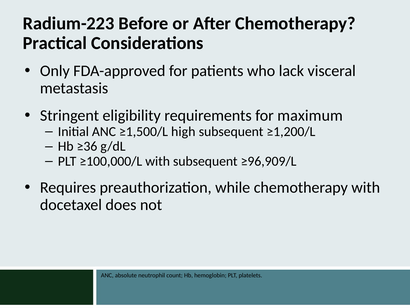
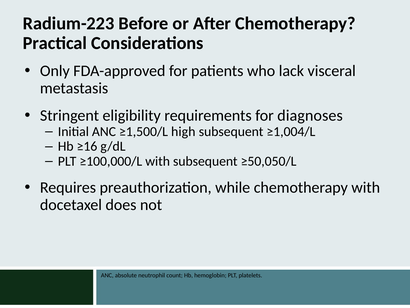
maximum: maximum -> diagnoses (310, 115)
≥1,200/L: ≥1,200/L -> ≥1,004/L (291, 131)
≥36: ≥36 -> ≥16 (87, 146)
≥96,909/L: ≥96,909/L -> ≥50,050/L (269, 161)
